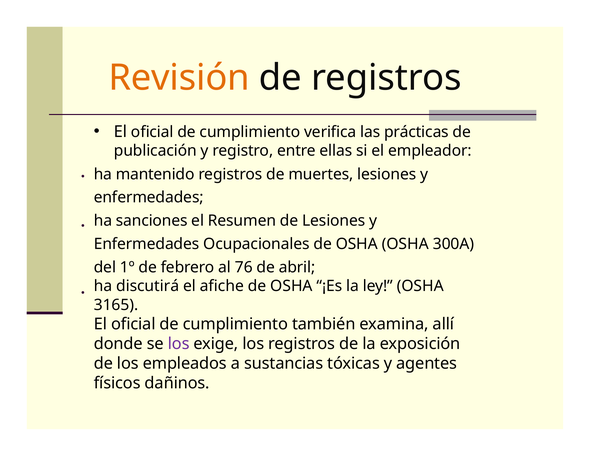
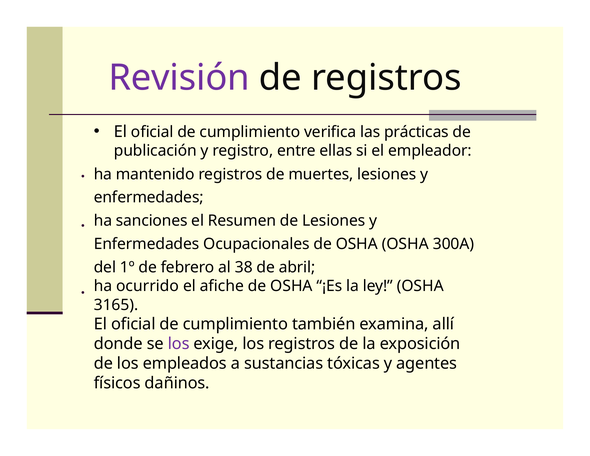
Revisión colour: orange -> purple (179, 78)
76: 76 -> 38 (244, 267)
discutirá: discutirá -> ocurrido (148, 286)
